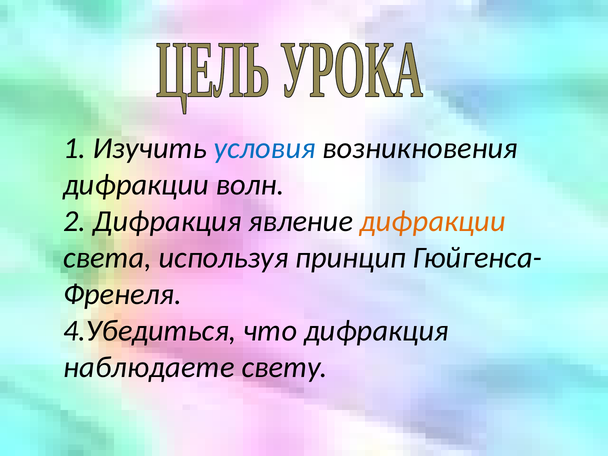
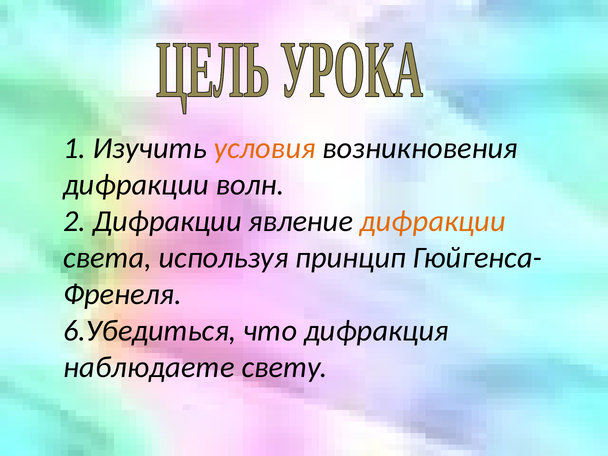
условия colour: blue -> orange (265, 148)
2 Дифракция: Дифракция -> Дифракции (167, 221)
4.Убедиться: 4.Убедиться -> 6.Убедиться (150, 331)
